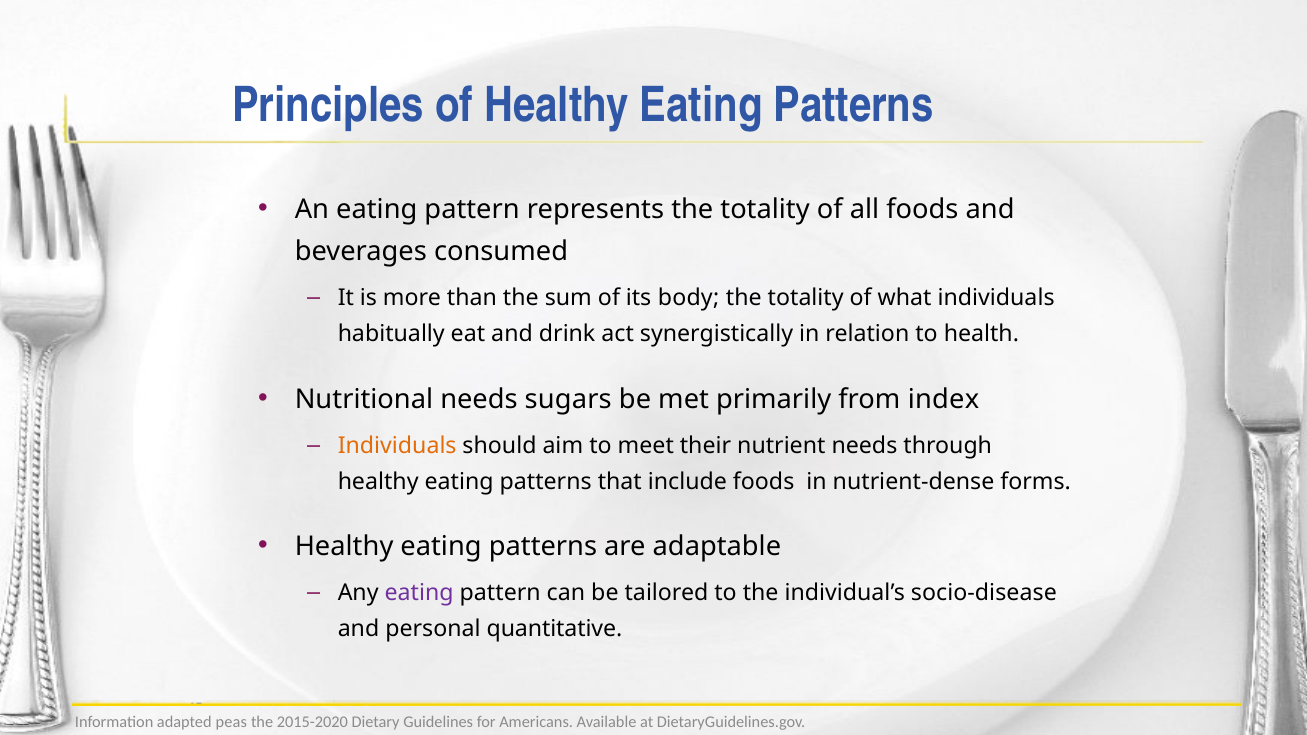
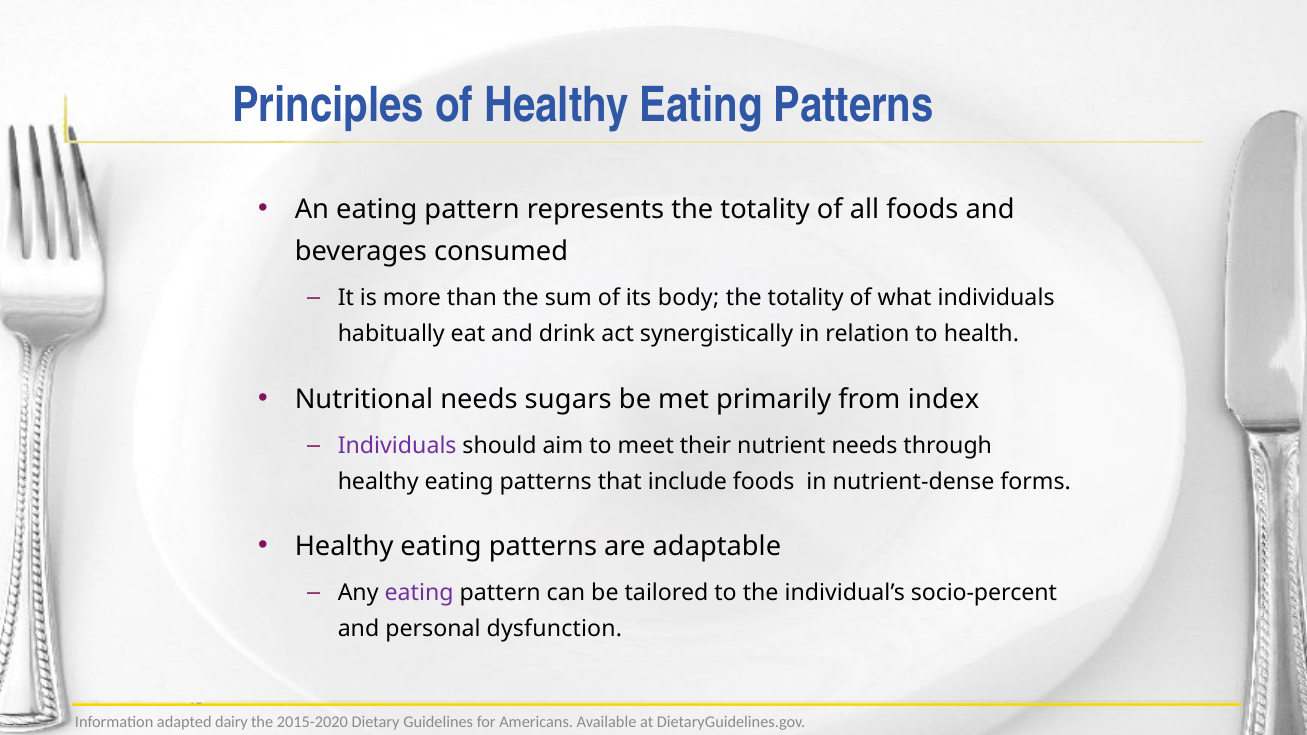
Individuals colour: orange -> purple (397, 446)
socio-disease: socio-disease -> socio-percent (984, 593)
quantitative: quantitative -> dysfunction (554, 629)
peas: peas -> dairy (231, 722)
